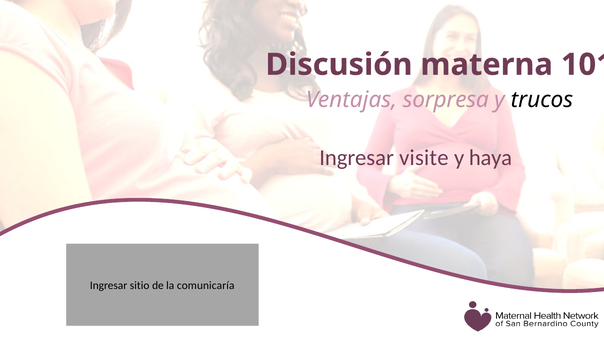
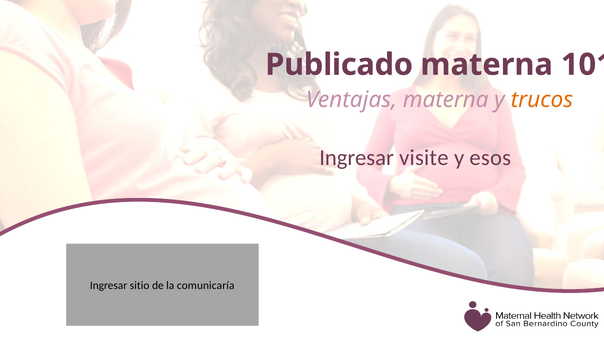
Discusión: Discusión -> Publicado (339, 65)
Ventajas sorpresa: sorpresa -> materna (446, 100)
trucos colour: black -> orange (542, 100)
haya: haya -> esos (490, 158)
